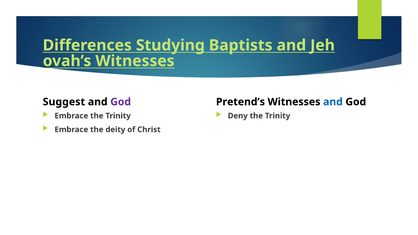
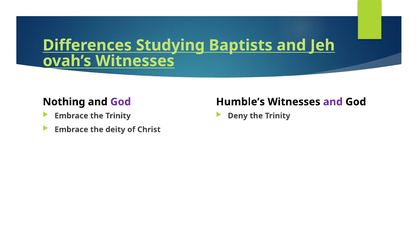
Suggest: Suggest -> Nothing (64, 102)
Pretend’s: Pretend’s -> Humble’s (240, 102)
and colour: blue -> purple (333, 102)
